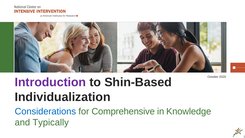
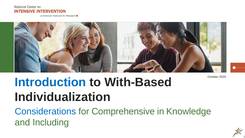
Introduction colour: purple -> blue (50, 82)
Shin-Based: Shin-Based -> With-Based (138, 82)
Typically: Typically -> Including (51, 122)
